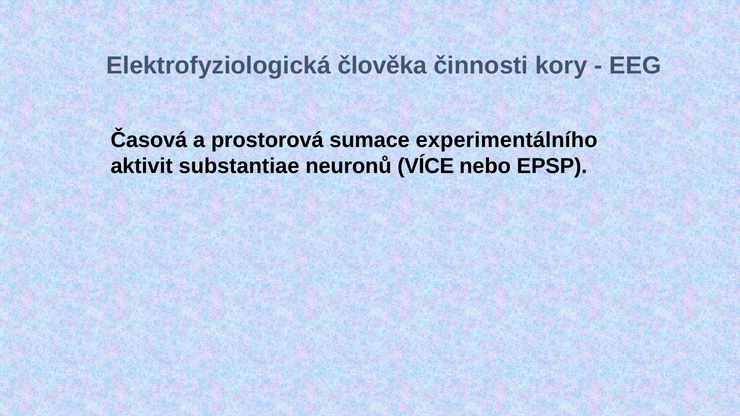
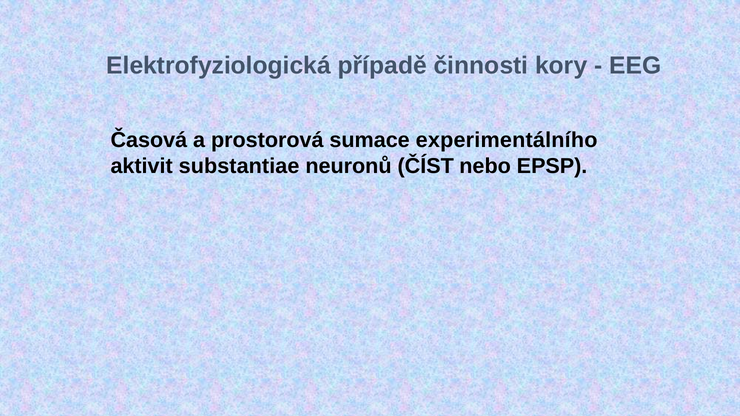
člověka: člověka -> případě (382, 66)
VÍCE: VÍCE -> ČÍST (426, 166)
